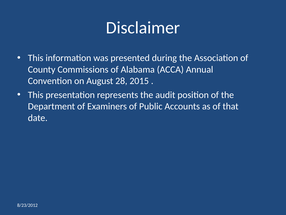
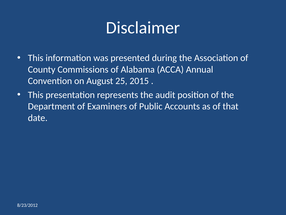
28: 28 -> 25 (121, 81)
